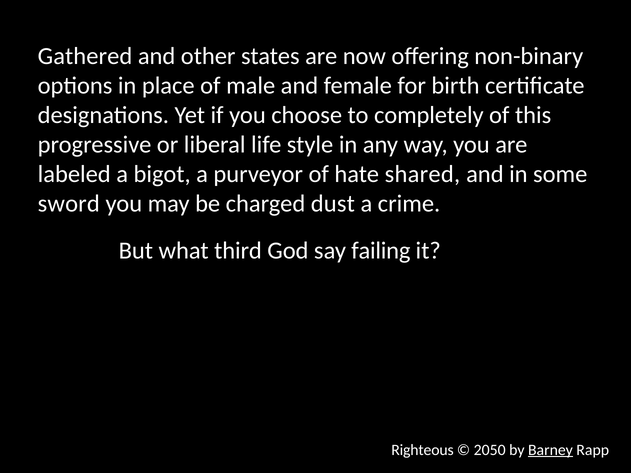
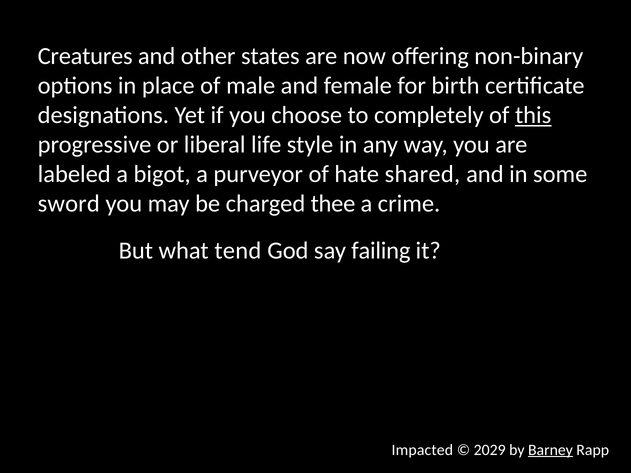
Gathered: Gathered -> Creatures (85, 56)
this underline: none -> present (533, 115)
dust: dust -> thee (333, 204)
third: third -> tend (238, 251)
Righteous: Righteous -> Impacted (422, 450)
2050: 2050 -> 2029 (490, 450)
